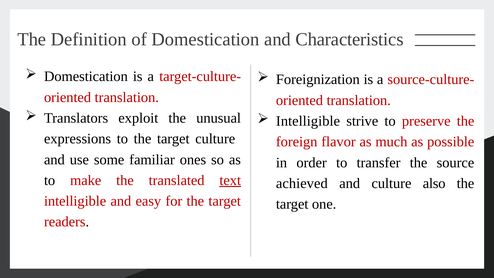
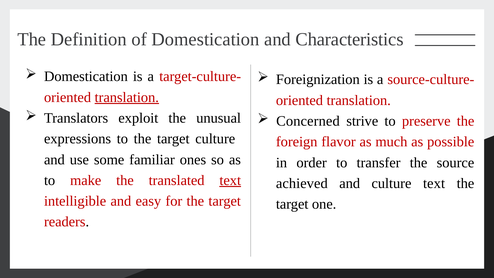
translation underline: none -> present (127, 97)
Intelligible: Intelligible -> Concerned (308, 121)
culture also: also -> text (434, 183)
